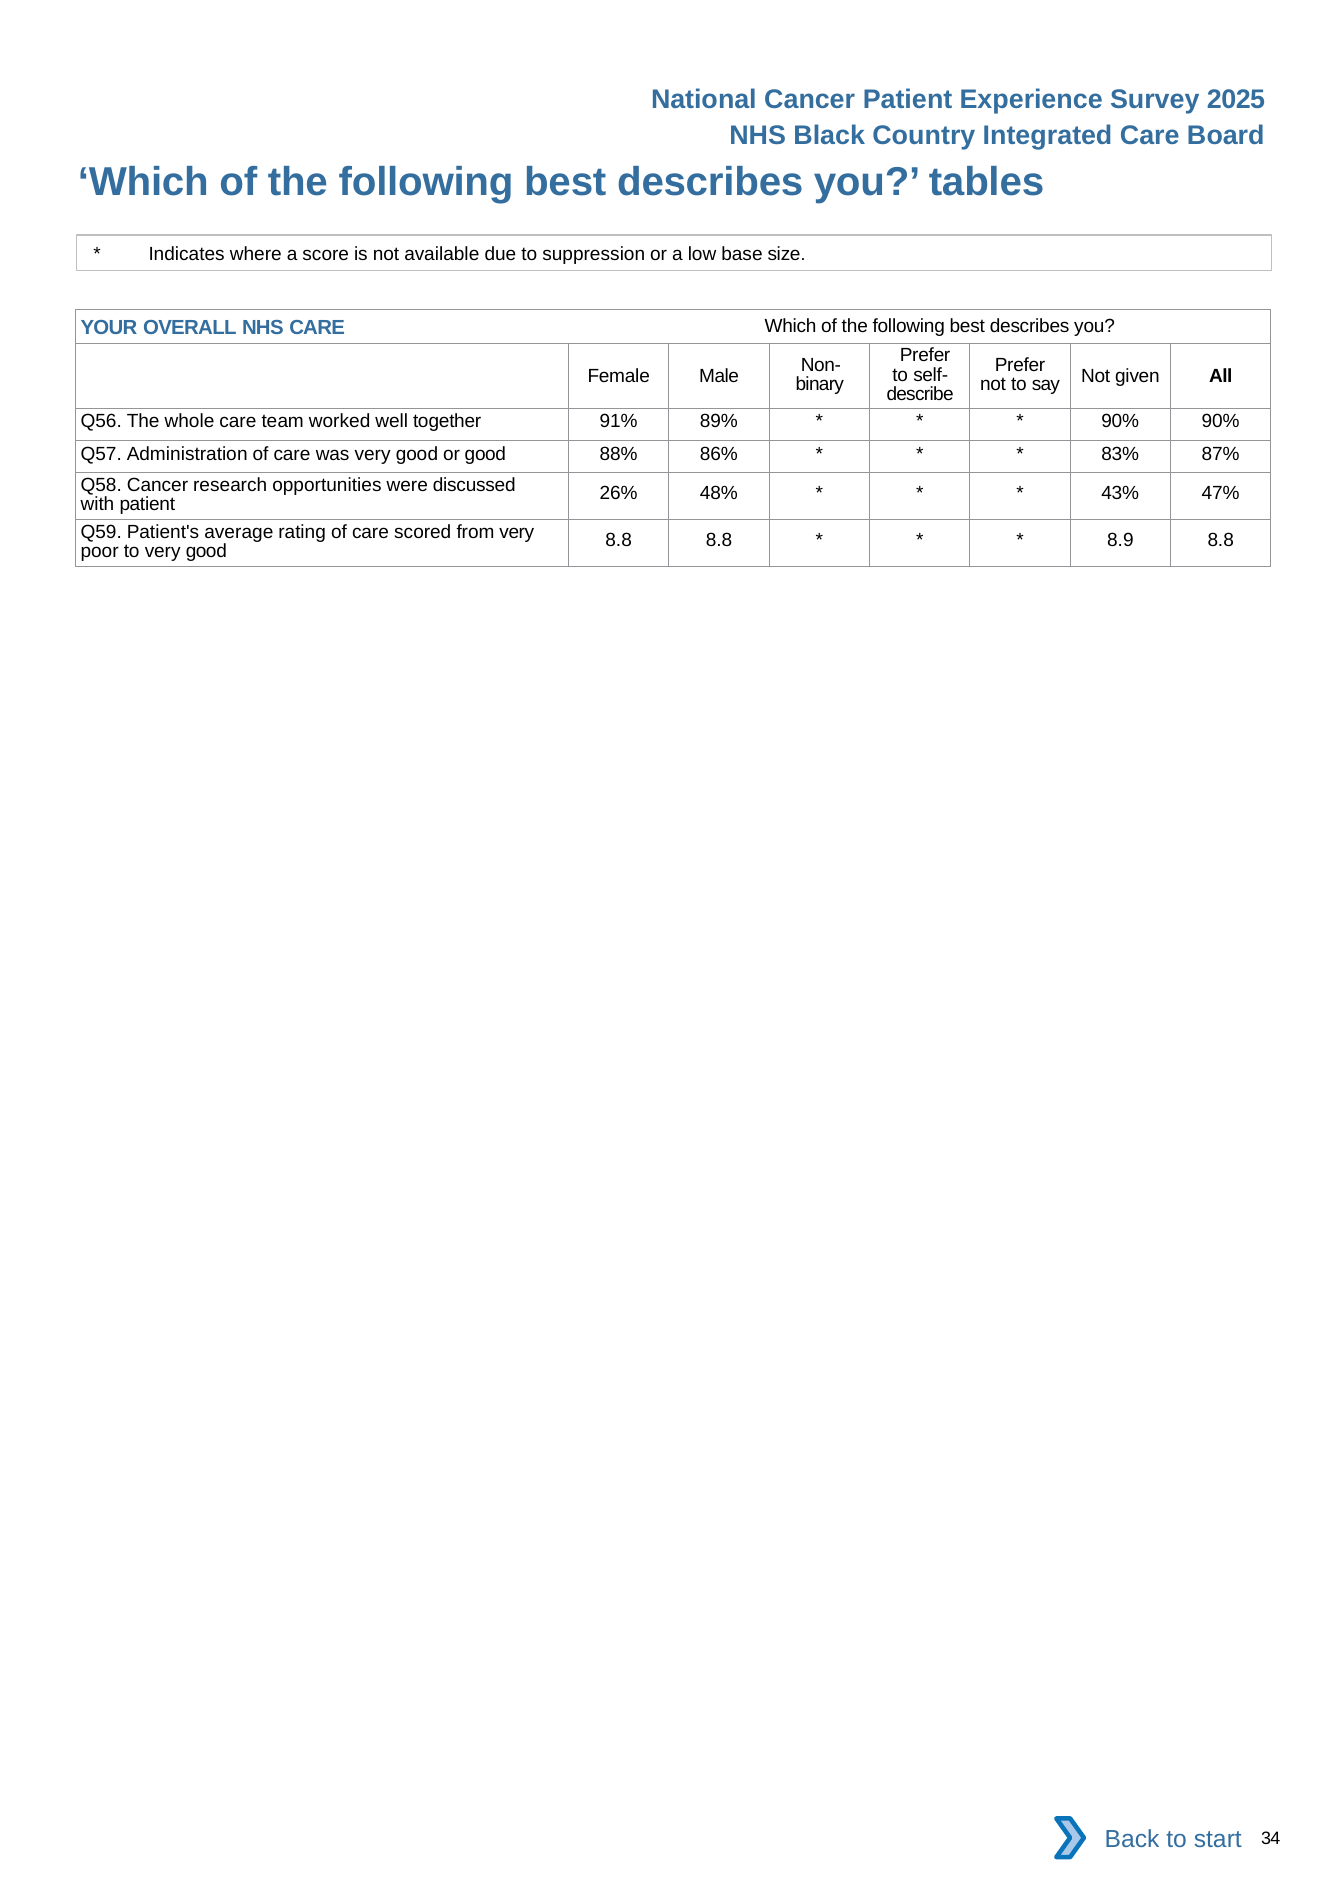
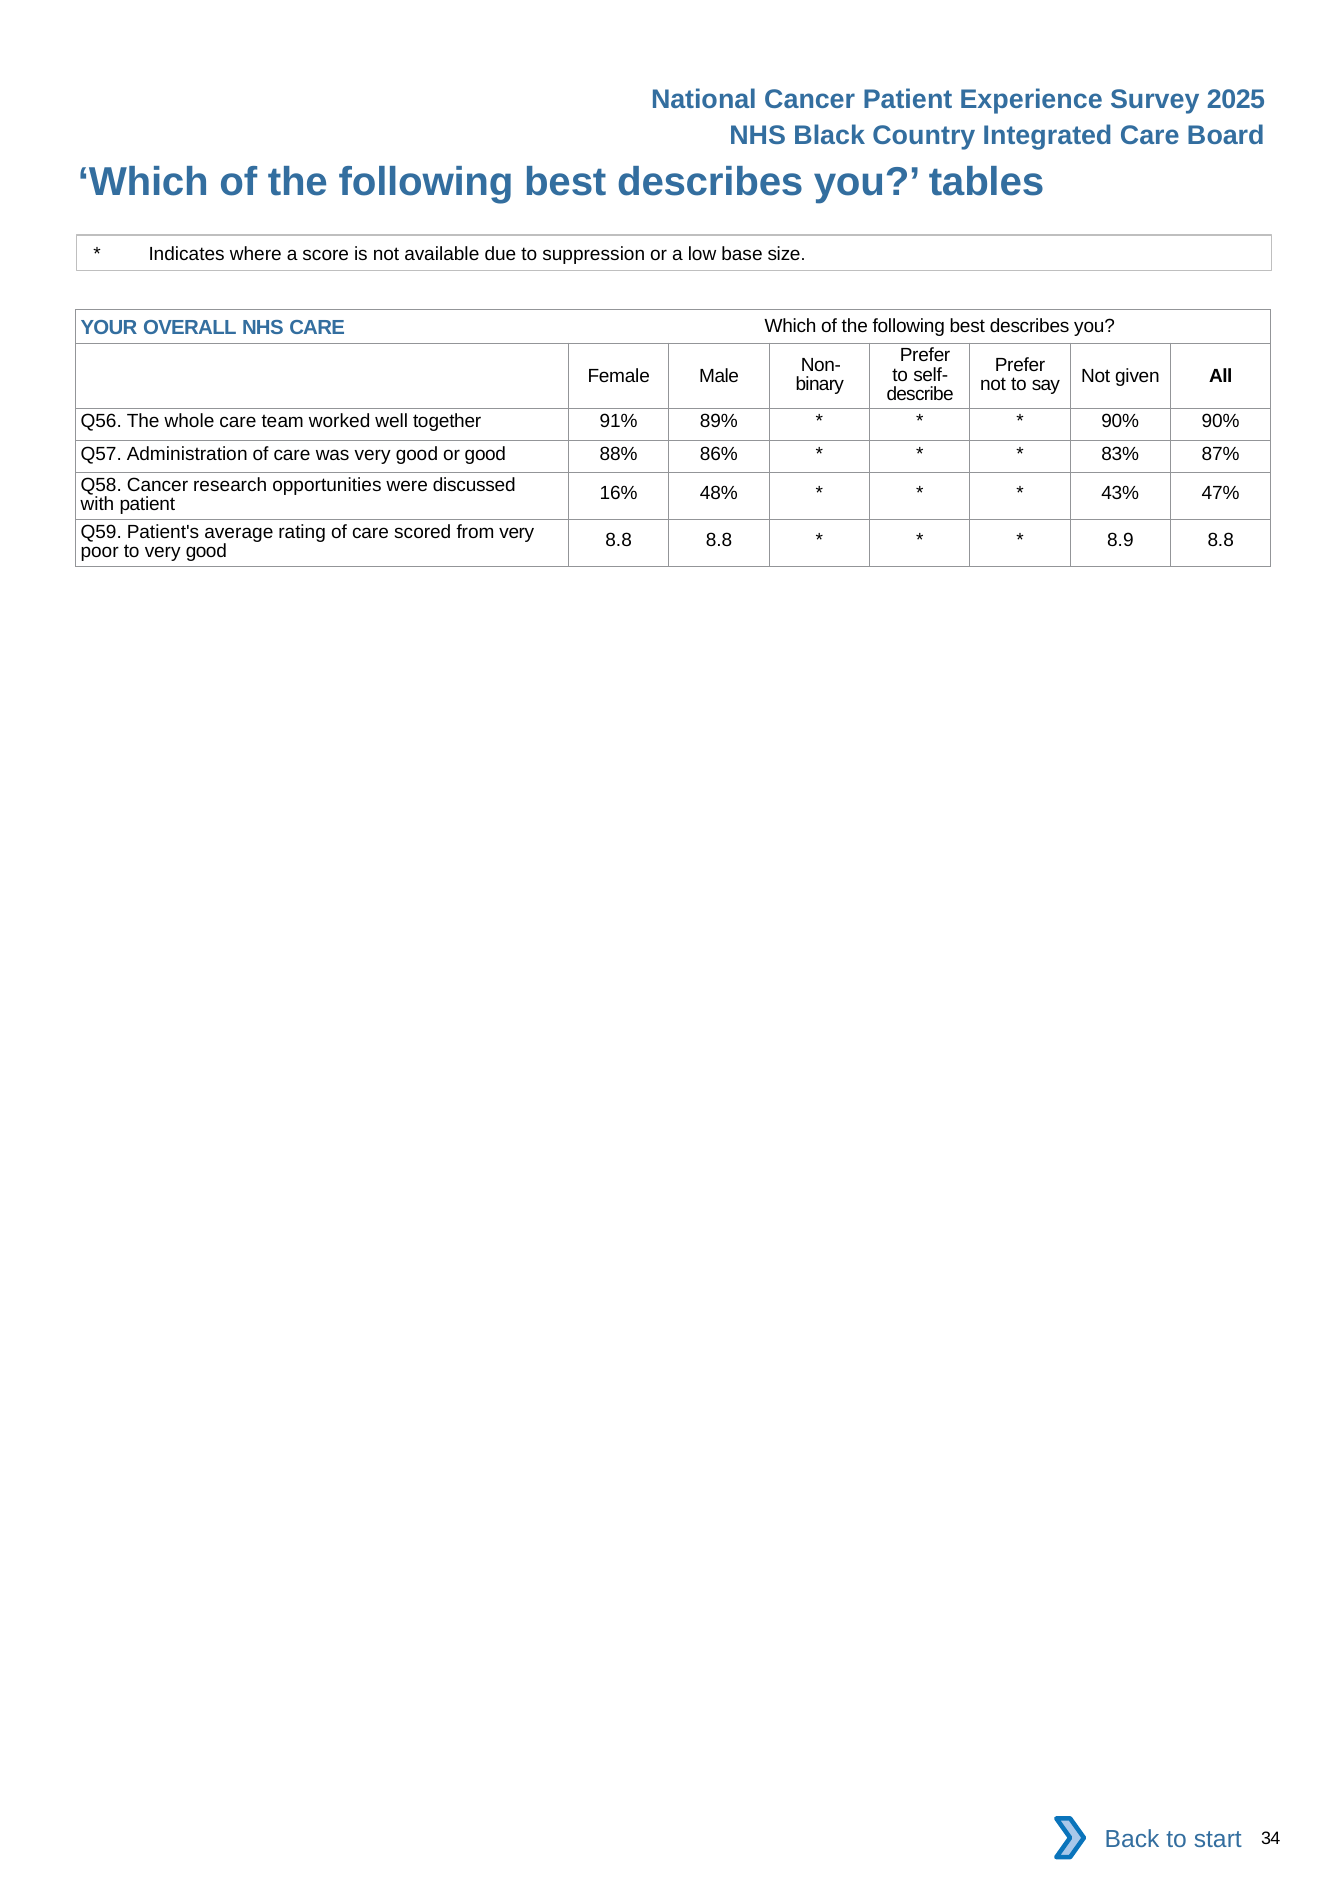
26%: 26% -> 16% (619, 493)
